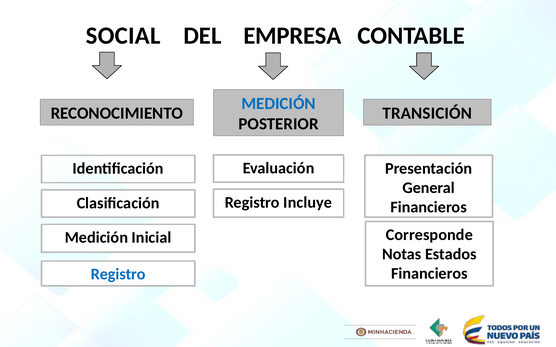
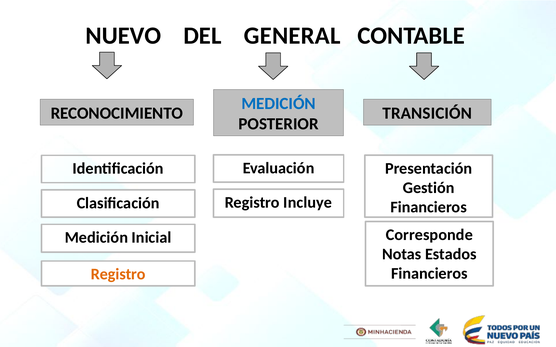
SOCIAL: SOCIAL -> NUEVO (123, 36)
EMPRESA: EMPRESA -> GENERAL (292, 36)
General: General -> Gestión (429, 188)
Registro colour: blue -> orange (118, 275)
